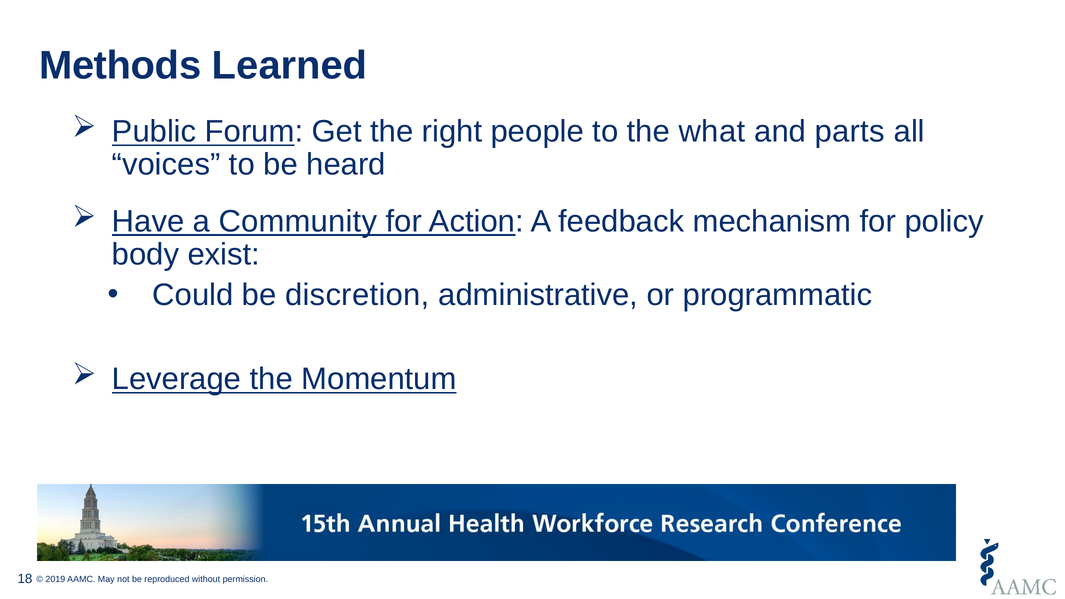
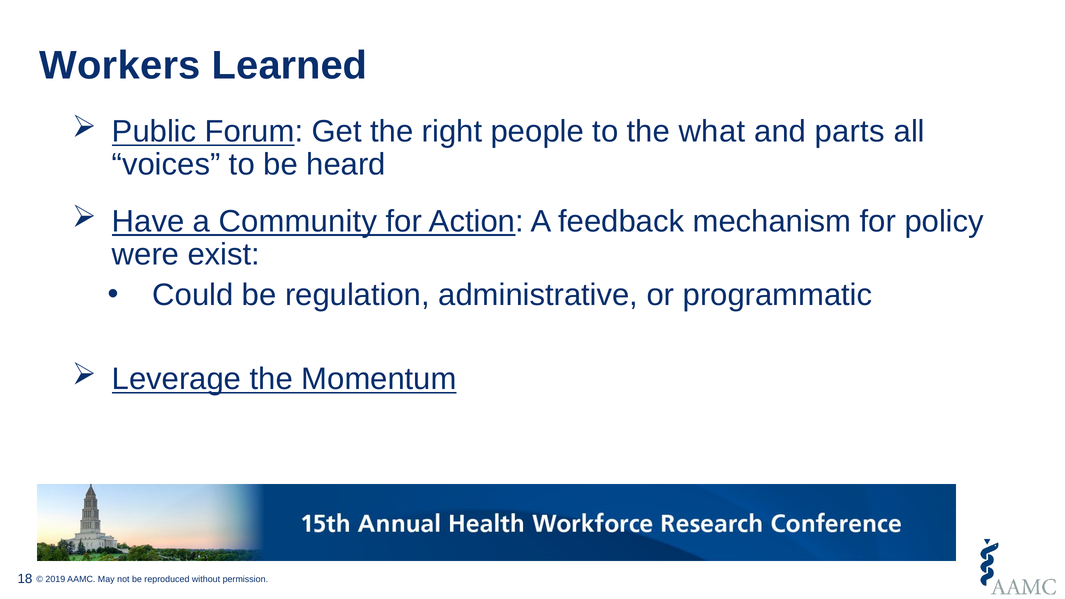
Methods: Methods -> Workers (120, 65)
body: body -> were (146, 254)
discretion: discretion -> regulation (357, 295)
